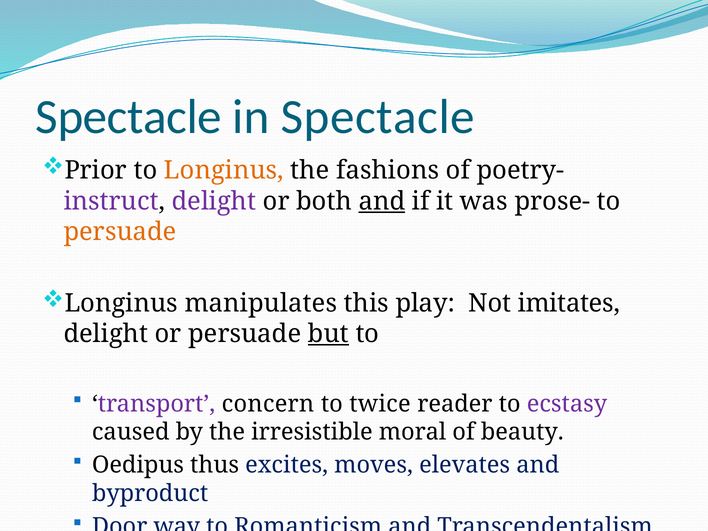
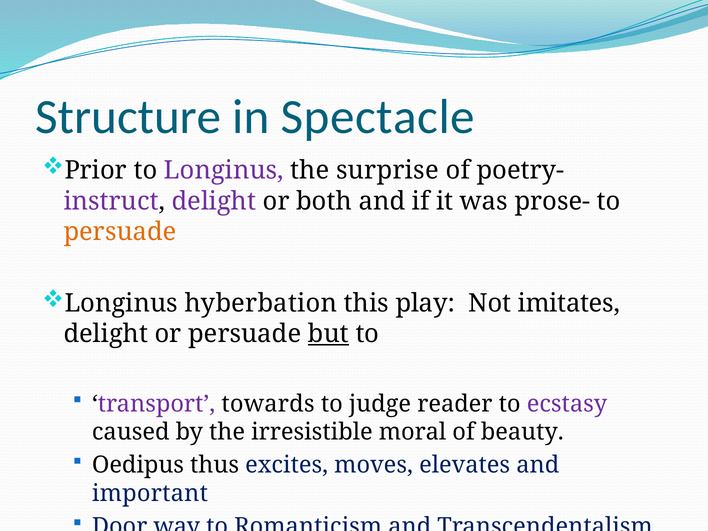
Spectacle: Spectacle -> Structure (128, 117)
Longinus colour: orange -> purple (224, 170)
fashions: fashions -> surprise (387, 170)
and underline: present -> none (382, 201)
manipulates: manipulates -> hyberbation (261, 303)
concern: concern -> towards (268, 404)
twice: twice -> judge (380, 404)
byproduct: byproduct -> important (150, 493)
